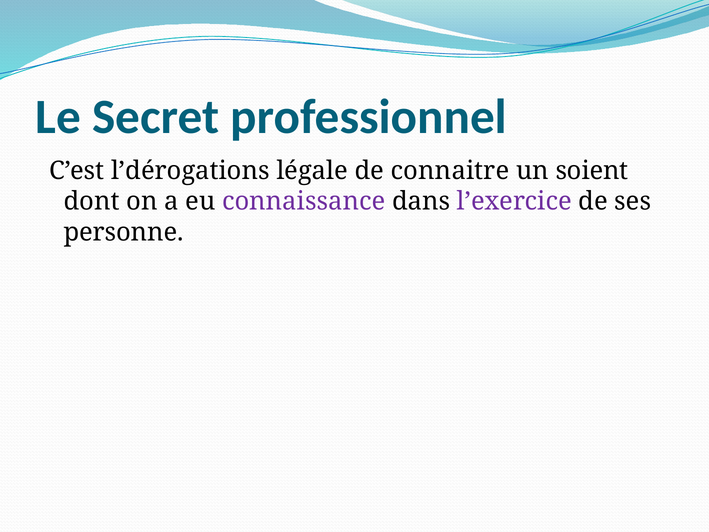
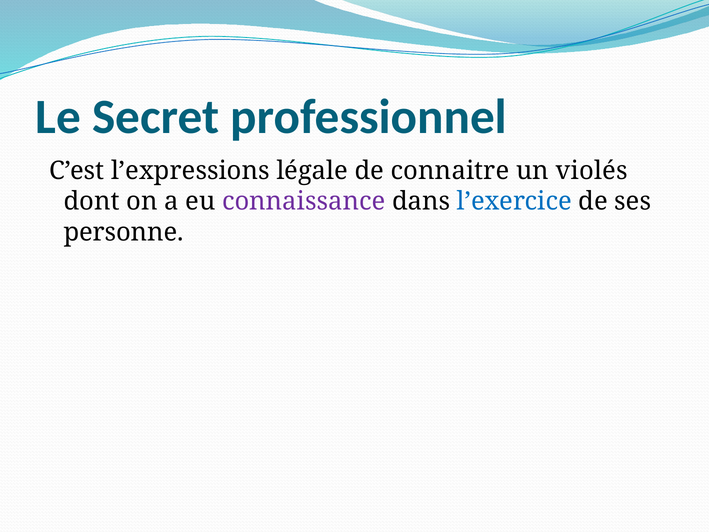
l’dérogations: l’dérogations -> l’expressions (190, 171)
soient: soient -> violés (592, 171)
l’exercice colour: purple -> blue (514, 201)
